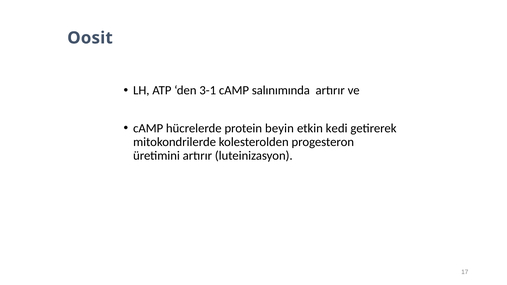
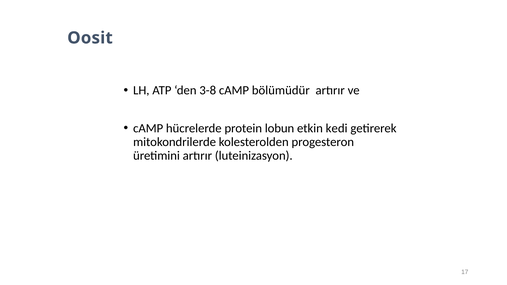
3-1: 3-1 -> 3-8 (208, 90)
salınımında: salınımında -> bölümüdür (281, 90)
beyin: beyin -> lobun (280, 128)
